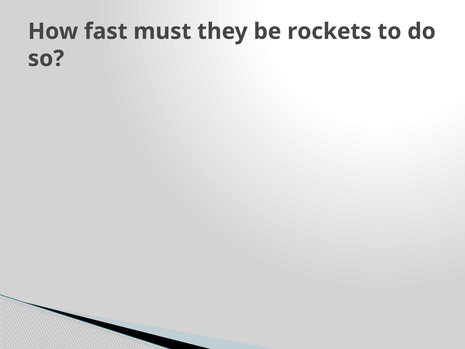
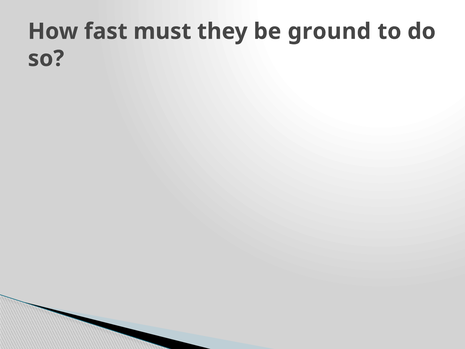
rockets: rockets -> ground (329, 31)
